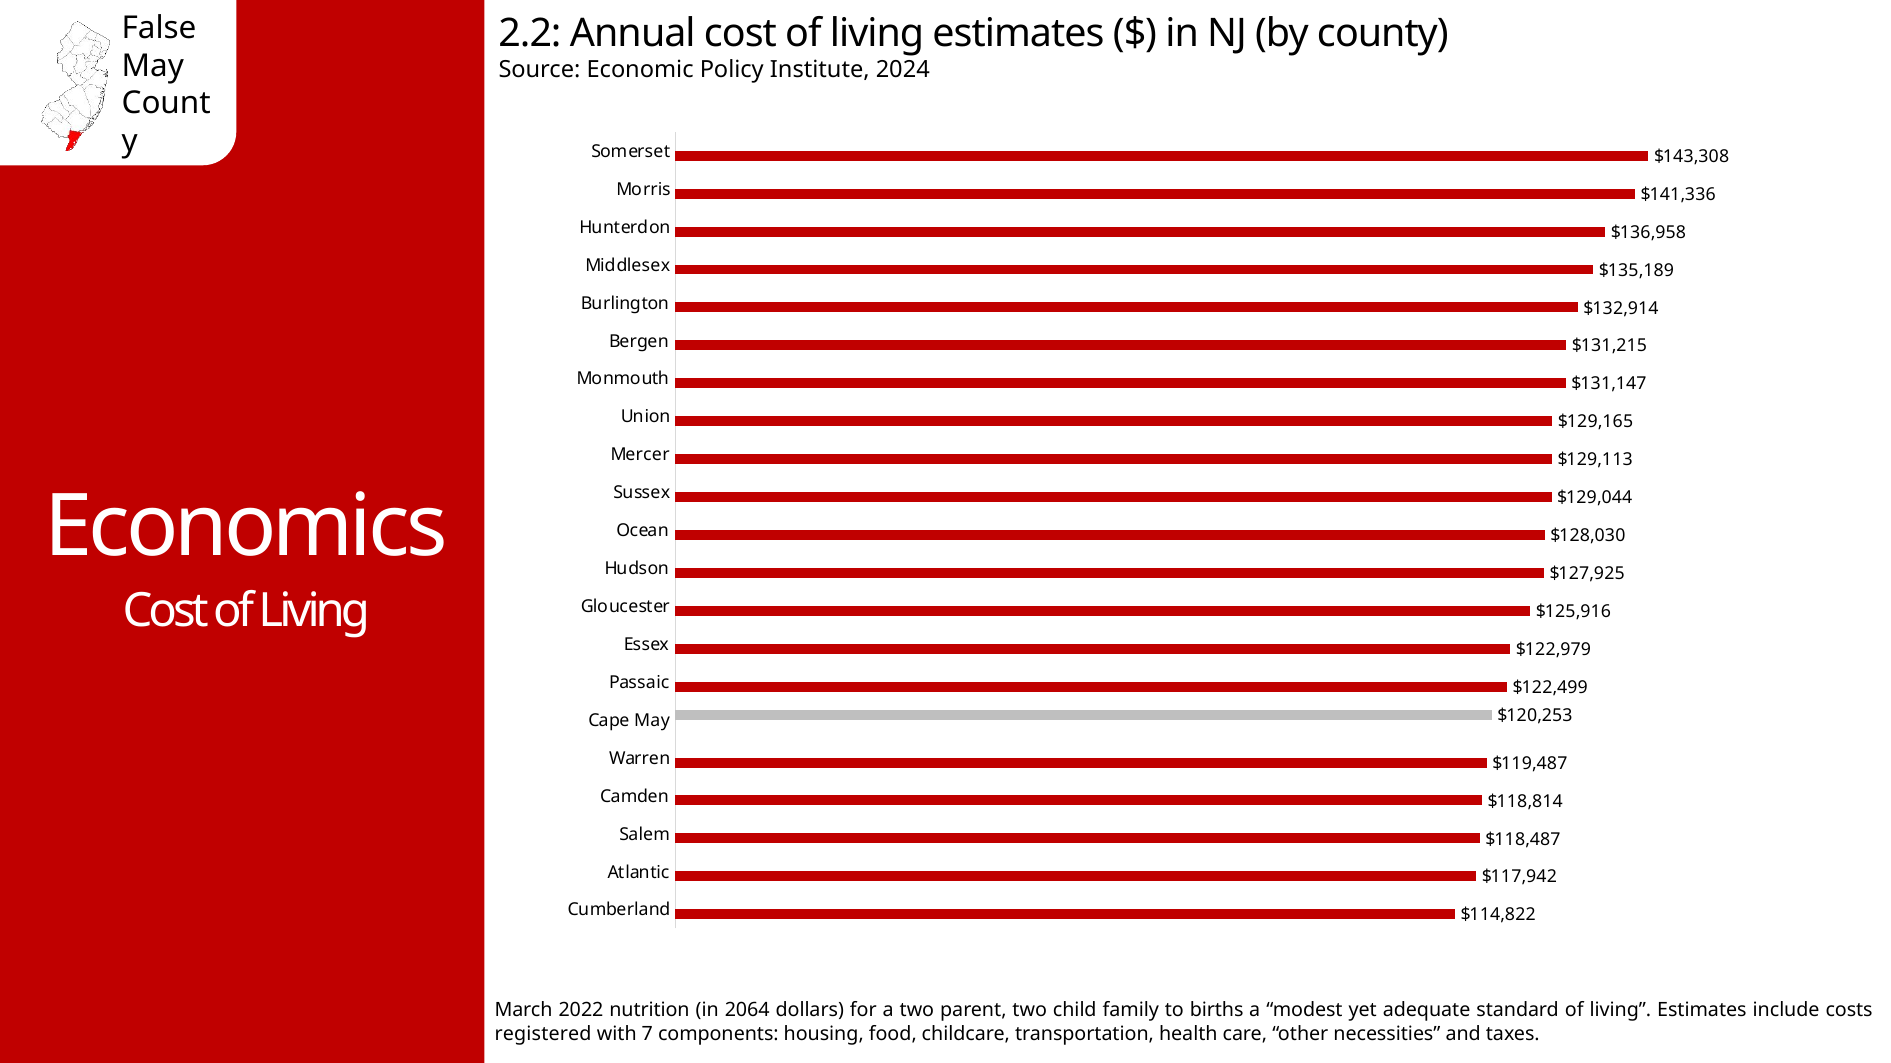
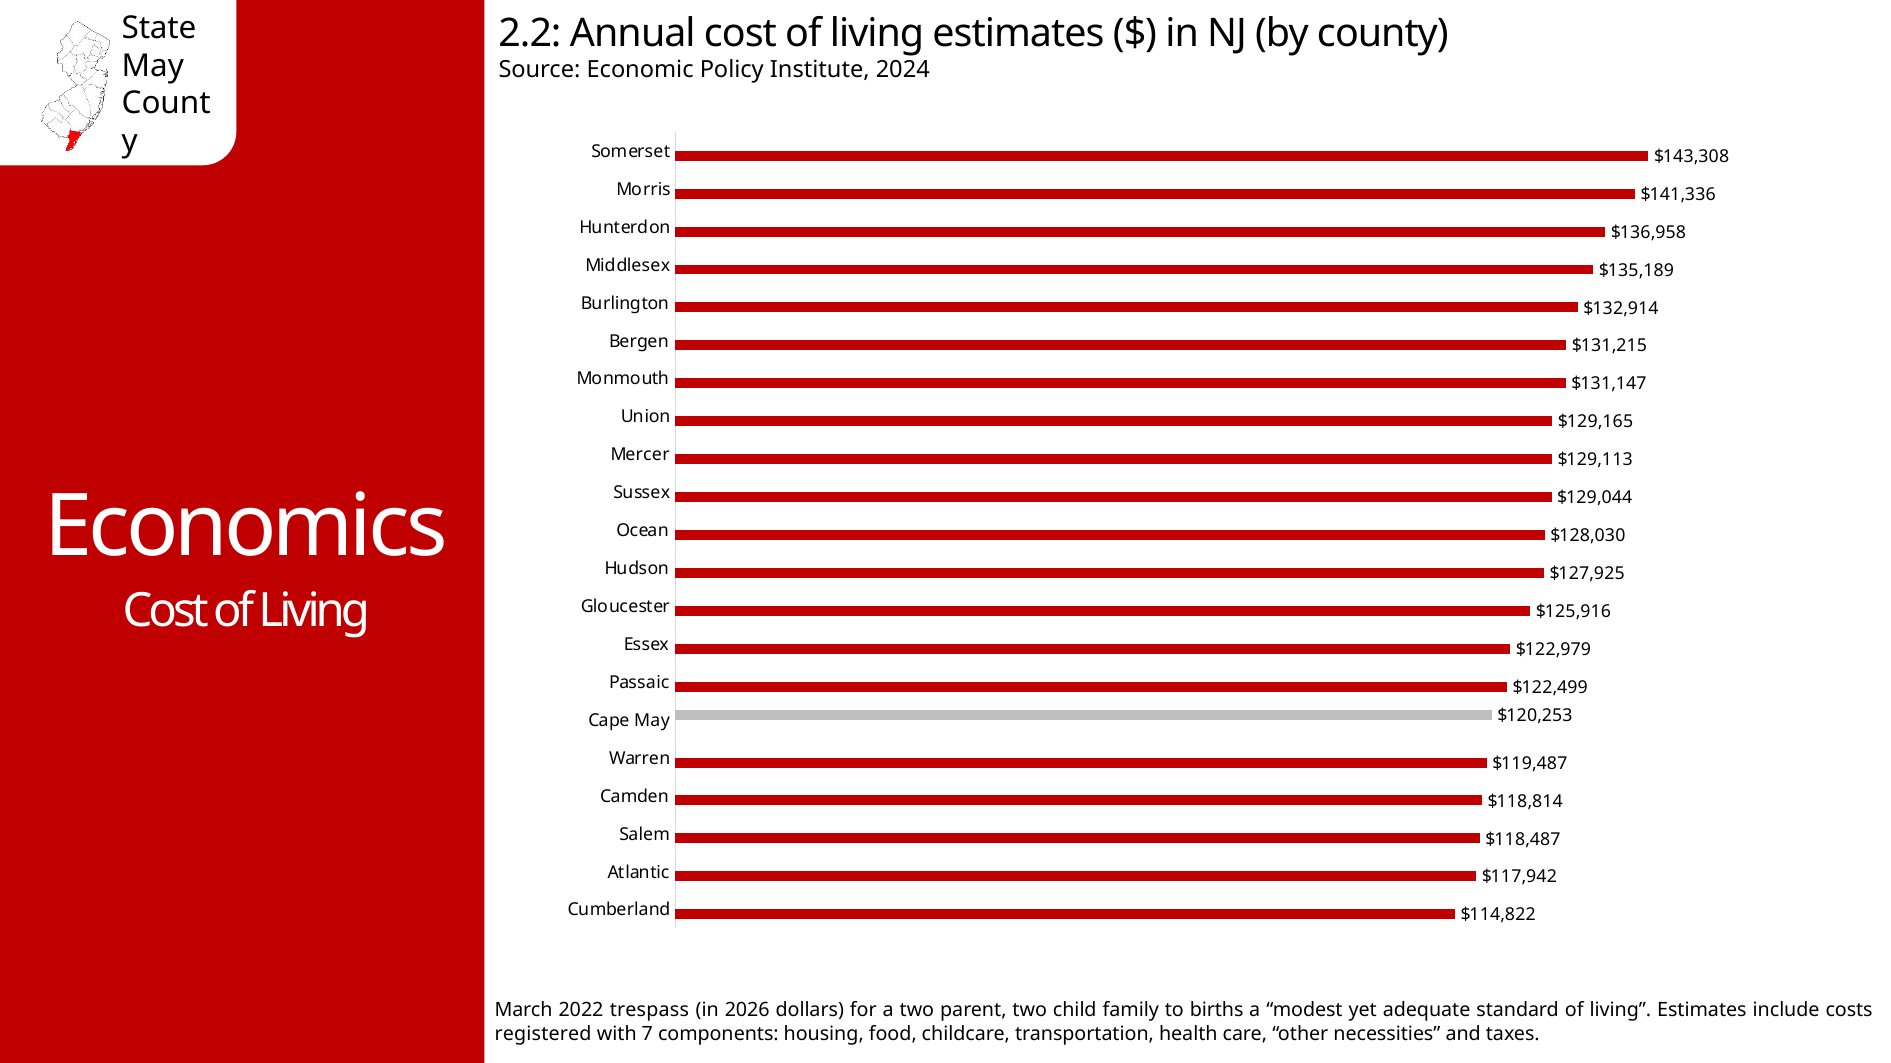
False: False -> State (159, 28)
nutrition: nutrition -> trespass (649, 1011)
2064: 2064 -> 2026 (747, 1011)
